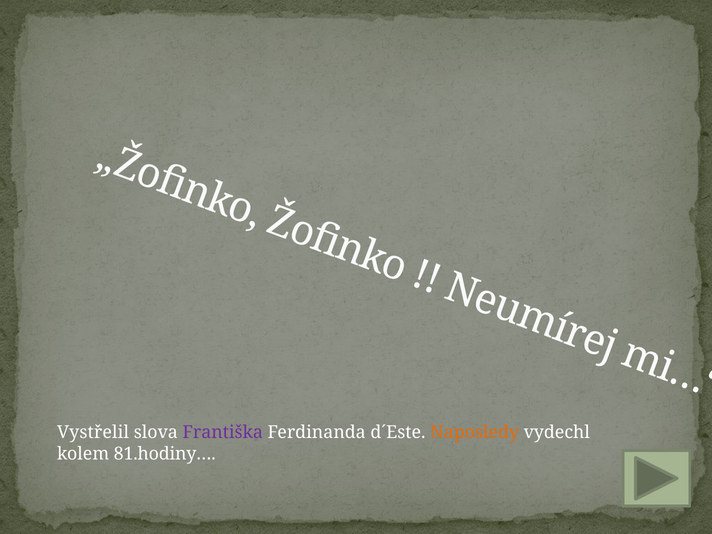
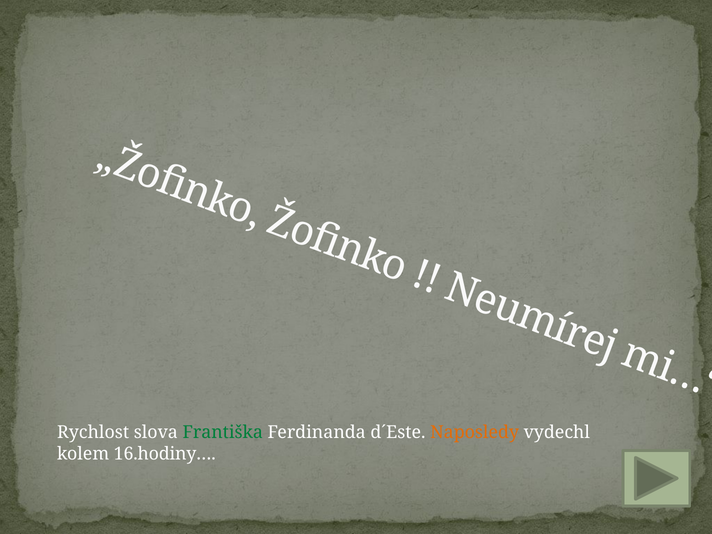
Vystřelil: Vystřelil -> Rychlost (93, 433)
Františka colour: purple -> green (223, 433)
81.hodiny…: 81.hodiny… -> 16.hodiny… (165, 454)
